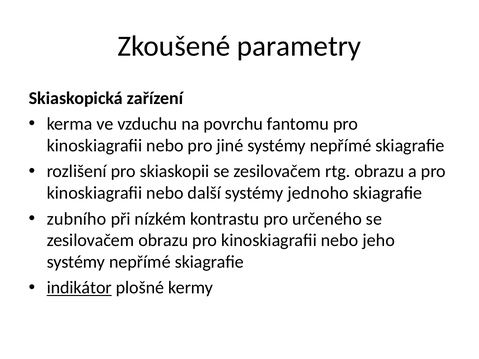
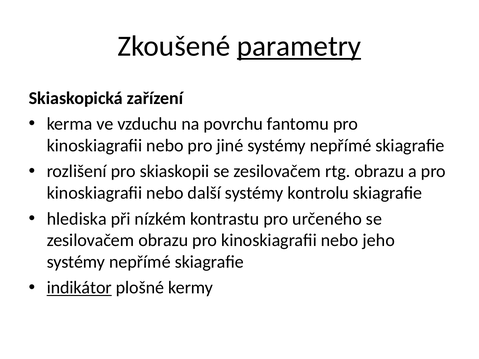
parametry underline: none -> present (299, 46)
jednoho: jednoho -> kontrolu (318, 193)
zubního: zubního -> hlediska (77, 219)
